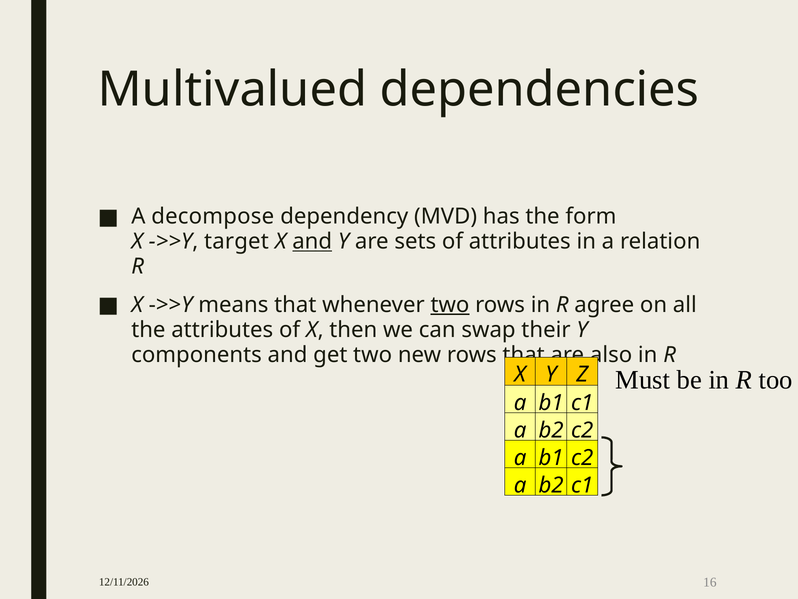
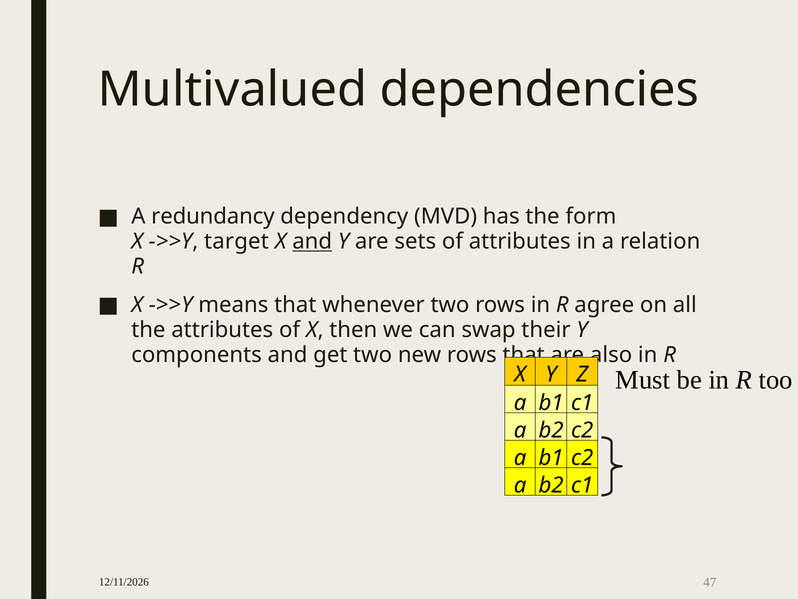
decompose: decompose -> redundancy (213, 216)
two underline: present -> none (450, 305)
16: 16 -> 47 (710, 582)
